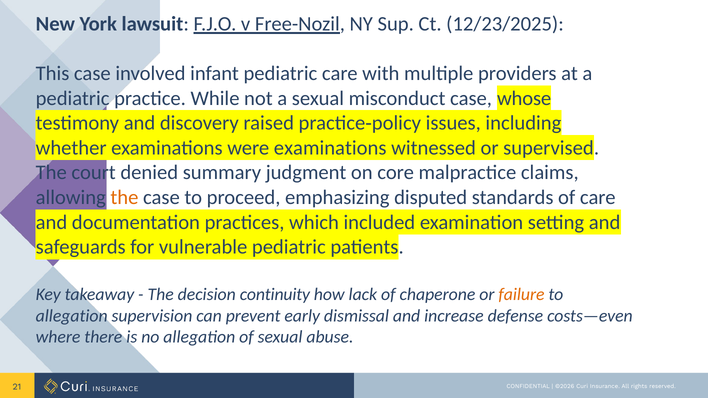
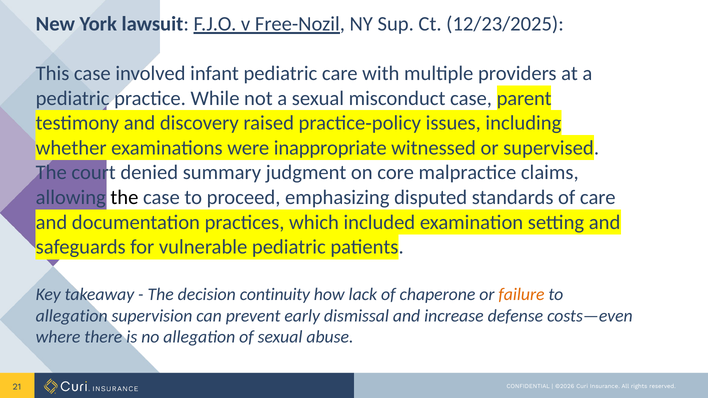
whose: whose -> parent (524, 98)
were examinations: examinations -> inappropriate (330, 148)
the colour: orange -> black (124, 198)
